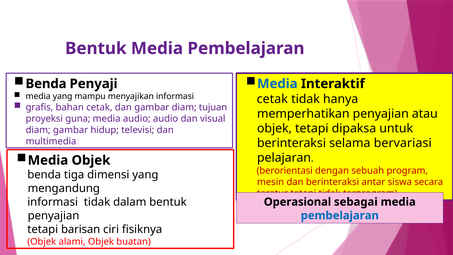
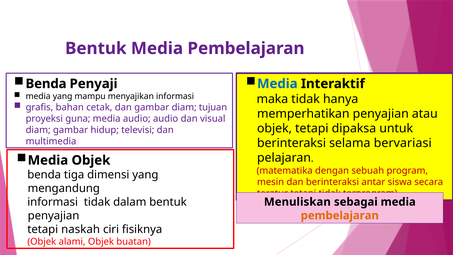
cetak: cetak -> maka (272, 99)
berorientasi: berorientasi -> matematika (285, 171)
Operasional: Operasional -> Menuliskan (297, 202)
pembelajaran colour: blue -> orange (340, 215)
barisan: barisan -> naskah (81, 229)
